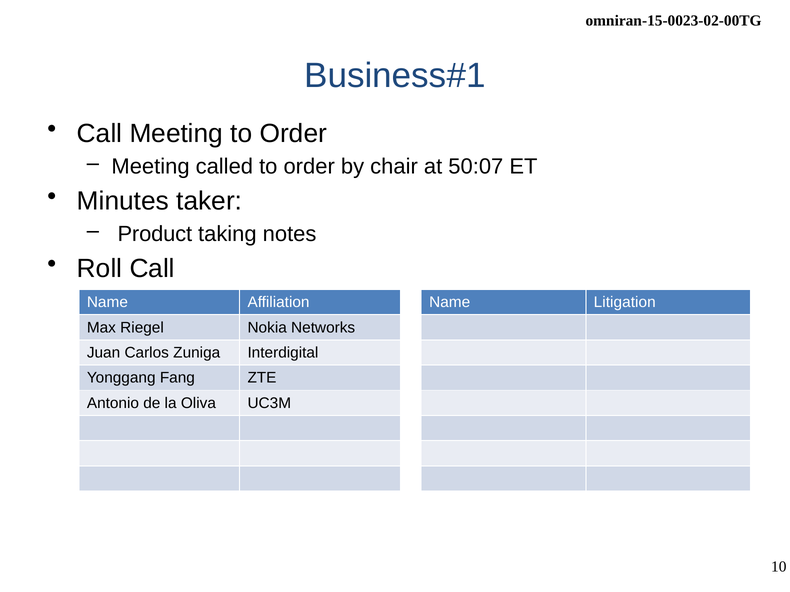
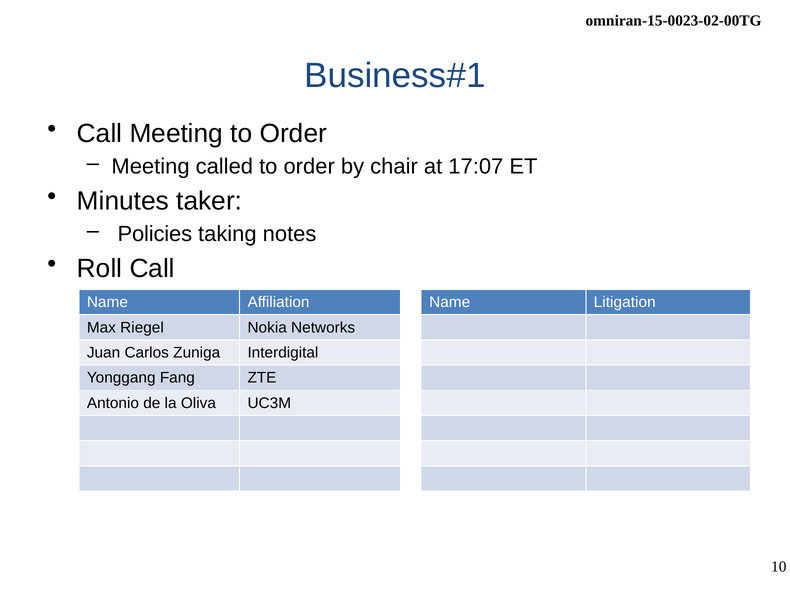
50:07: 50:07 -> 17:07 (476, 167)
Product: Product -> Policies (155, 234)
